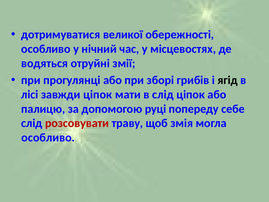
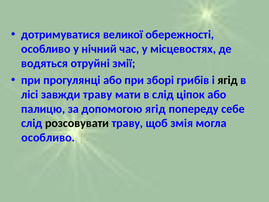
завжди ціпок: ціпок -> траву (98, 94)
допомогою руці: руці -> ягід (155, 109)
розсовувати colour: red -> black (77, 123)
